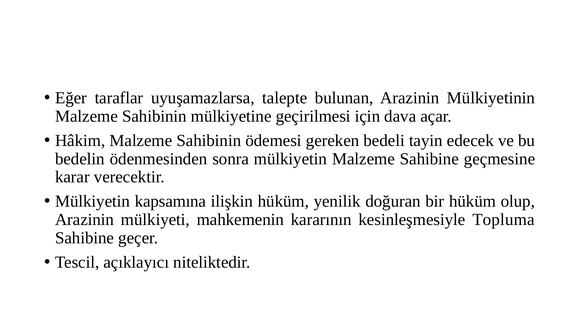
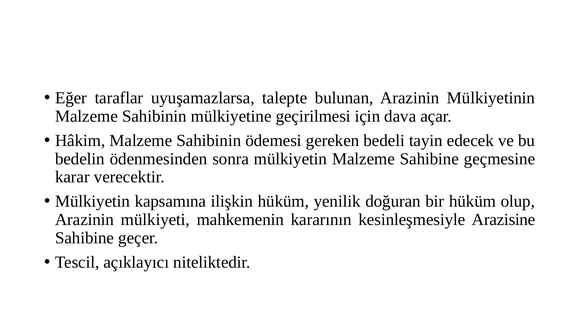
Topluma: Topluma -> Arazisine (504, 220)
